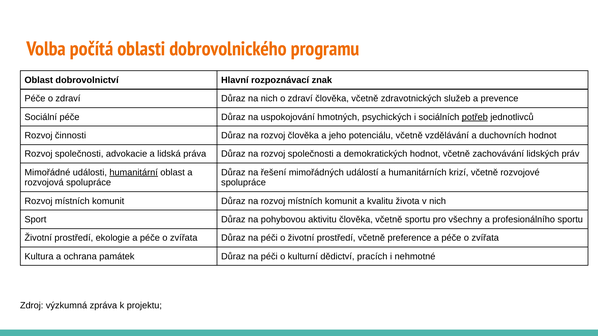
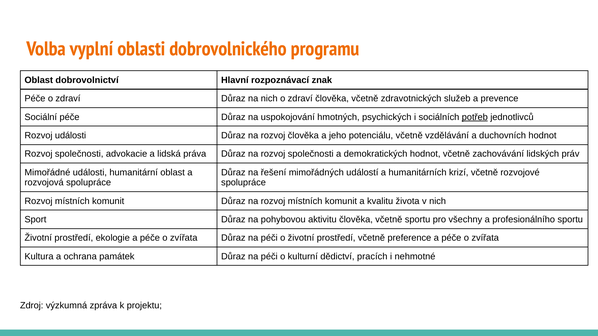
počítá: počítá -> vyplní (92, 49)
Rozvoj činnosti: činnosti -> události (71, 136)
humanitární underline: present -> none (134, 173)
